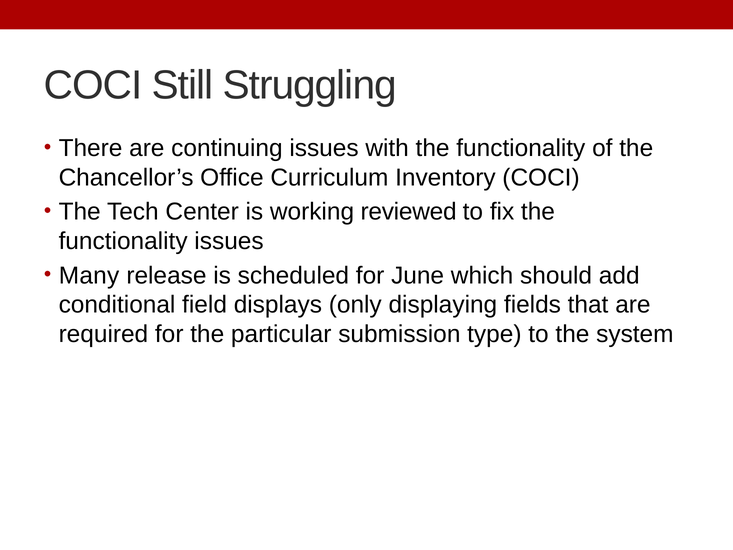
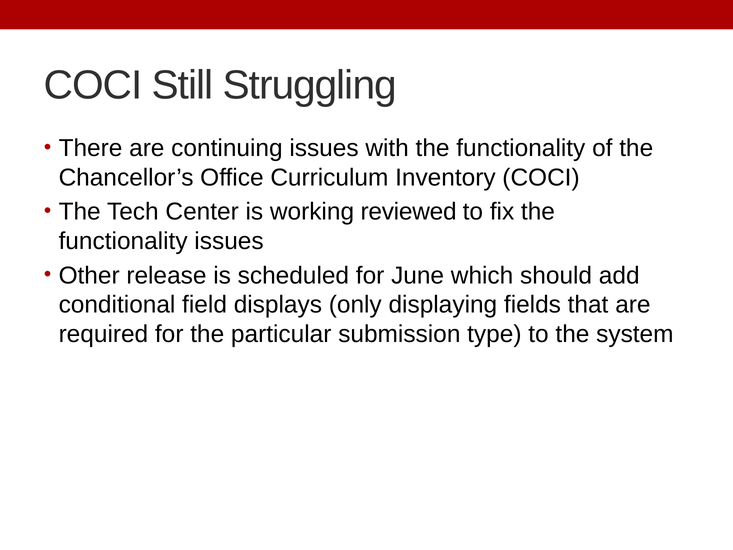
Many: Many -> Other (89, 275)
